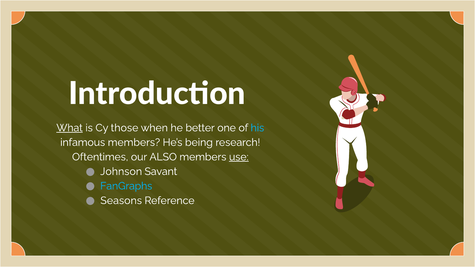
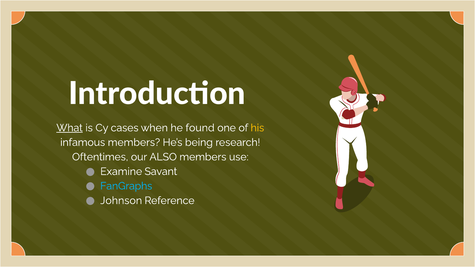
those: those -> cases (125, 128)
better: better -> found (200, 128)
his colour: light blue -> yellow (257, 128)
use underline: present -> none (239, 157)
Johnson: Johnson -> Examine (121, 172)
Seasons: Seasons -> Johnson (121, 201)
